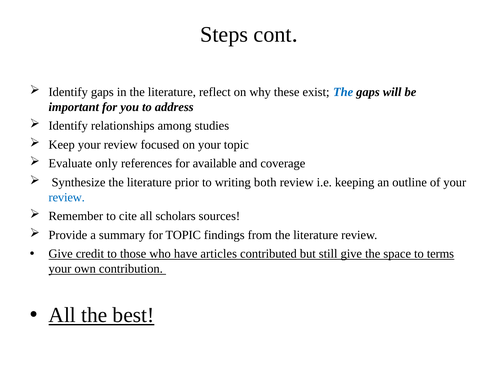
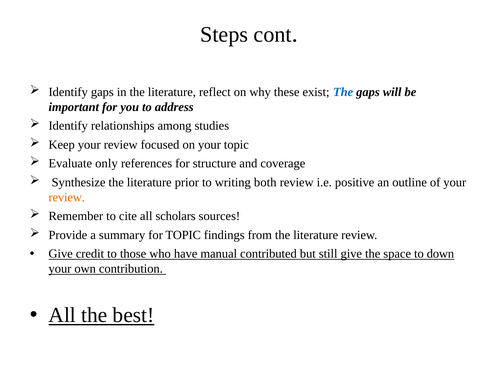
available: available -> structure (215, 163)
keeping: keeping -> positive (355, 182)
review colour: blue -> orange (67, 197)
articles: articles -> manual (219, 254)
terms: terms -> down (440, 254)
